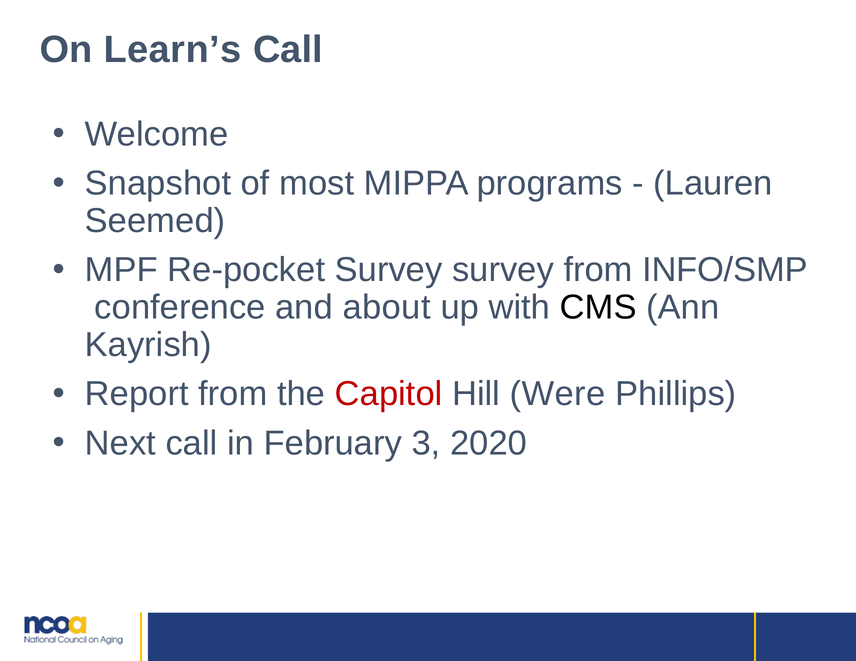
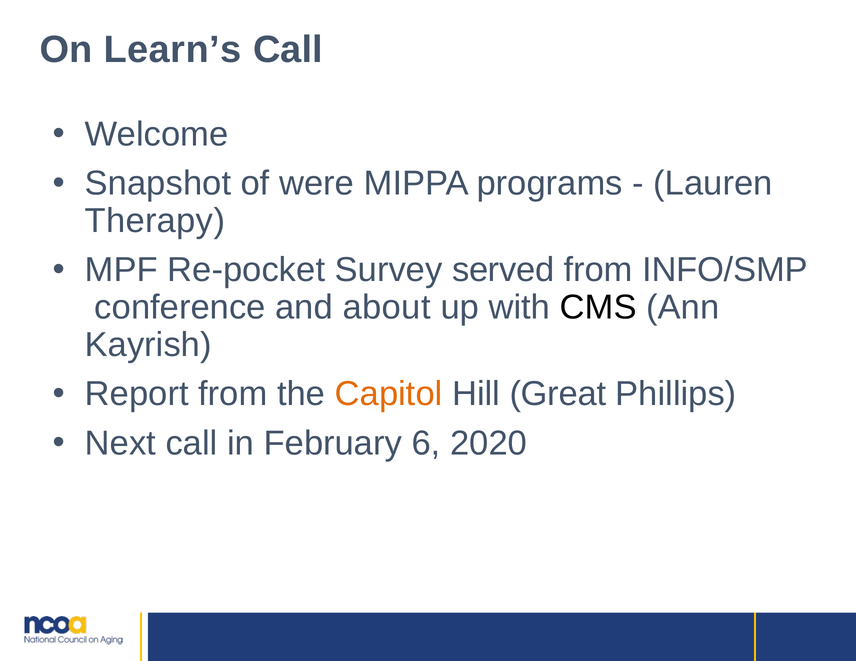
most: most -> were (317, 184)
Seemed: Seemed -> Therapy (155, 221)
Survey survey: survey -> served (503, 270)
Capitol colour: red -> orange (389, 394)
Were: Were -> Great (558, 394)
3: 3 -> 6 (426, 444)
